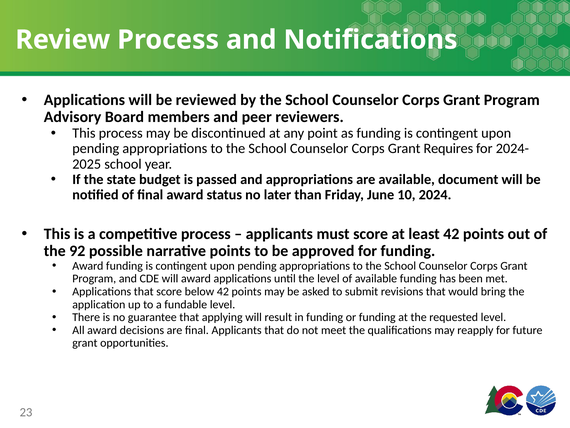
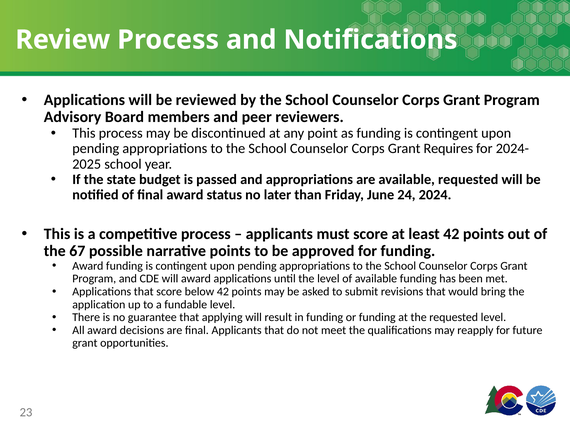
available document: document -> requested (468, 179)
10: 10 -> 24 (406, 195)
92: 92 -> 67 (77, 251)
